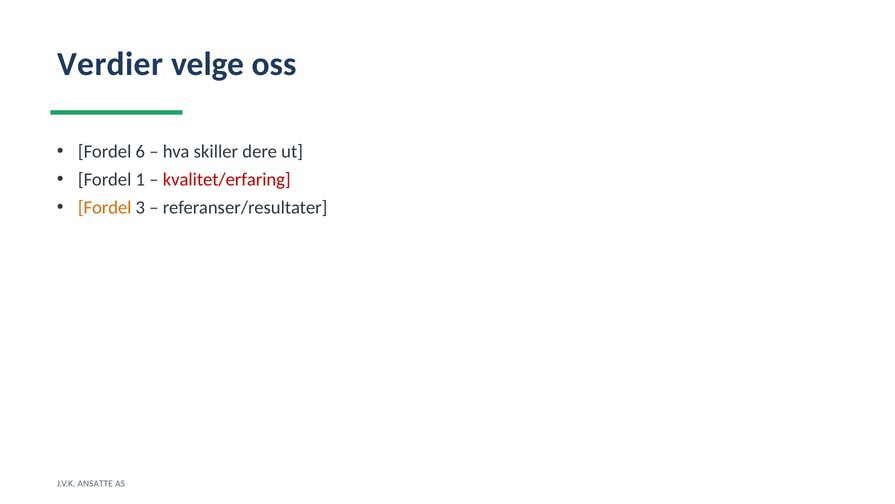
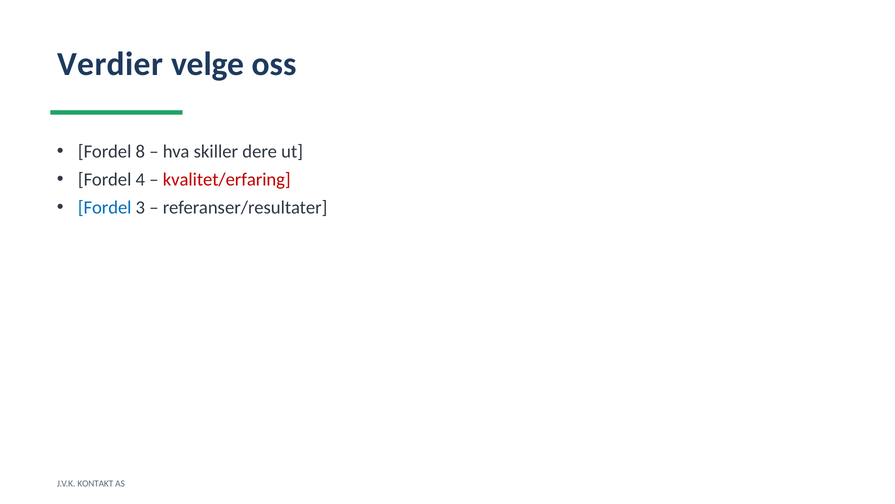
6: 6 -> 8 (140, 152)
1: 1 -> 4 (140, 180)
Fordel colour: orange -> blue (105, 208)
ANSATTE: ANSATTE -> KONTAKT (95, 483)
